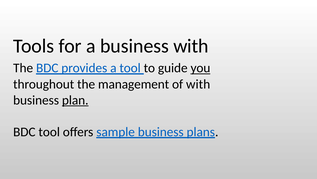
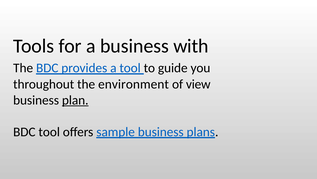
you underline: present -> none (200, 68)
management: management -> environment (134, 84)
of with: with -> view (198, 84)
